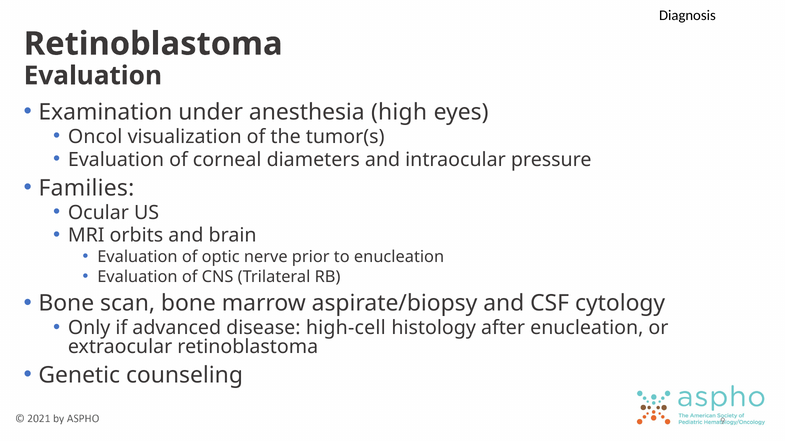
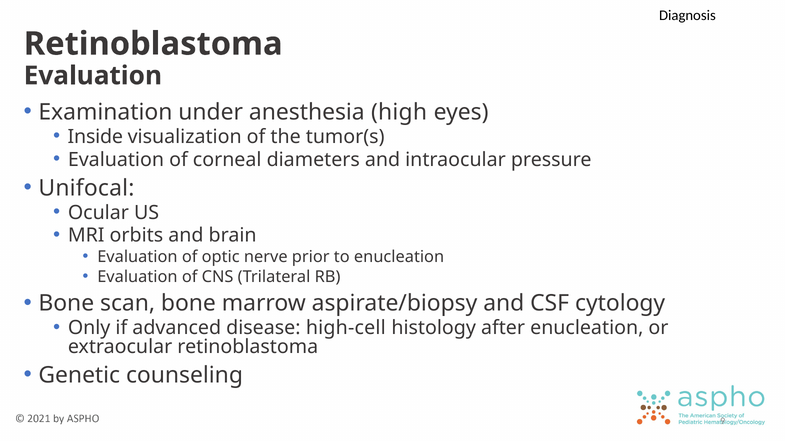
Oncol: Oncol -> Inside (95, 137)
Families: Families -> Unifocal (86, 188)
